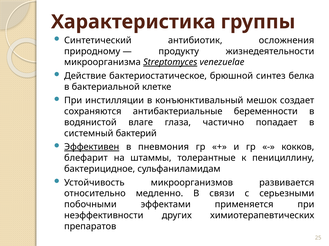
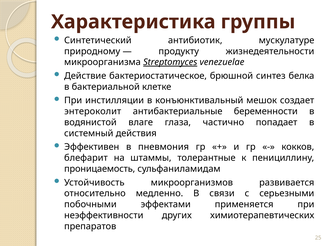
осложнения: осложнения -> мускулатуре (287, 40)
сохраняются: сохраняются -> энтероколит (93, 112)
бактерий: бактерий -> действия (136, 134)
Эффективен underline: present -> none (92, 147)
бактерицидное: бактерицидное -> проницаемость (100, 169)
